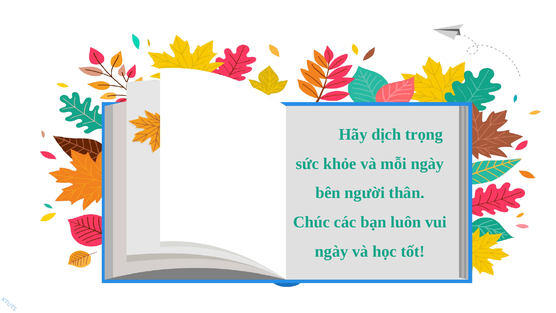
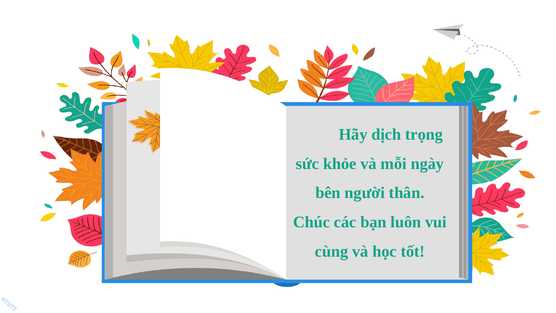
ngày: ngày -> cùng (332, 251)
